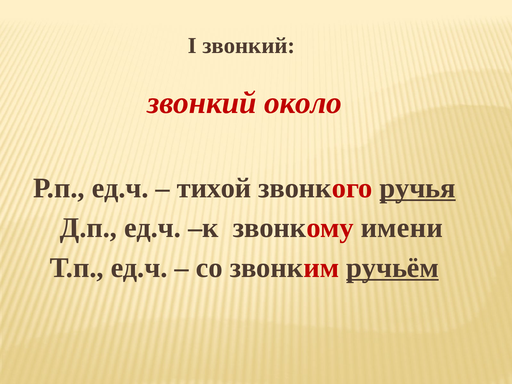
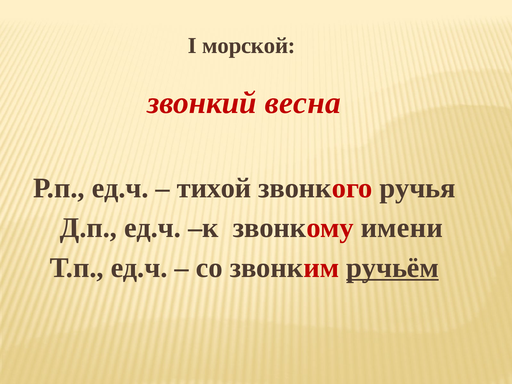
I звонкий: звонкий -> морской (249, 46)
около: около -> весна (303, 103)
ручья underline: present -> none (418, 188)
